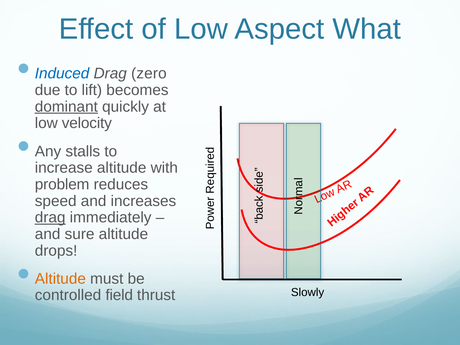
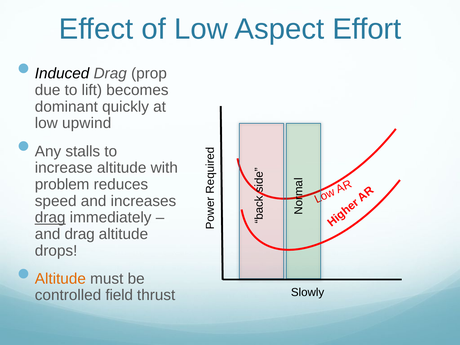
What: What -> Effort (367, 29)
Induced colour: blue -> black (62, 74)
zero: zero -> prop (149, 74)
dominant underline: present -> none (66, 107)
velocity: velocity -> upwind (87, 123)
and sure: sure -> drag (80, 234)
